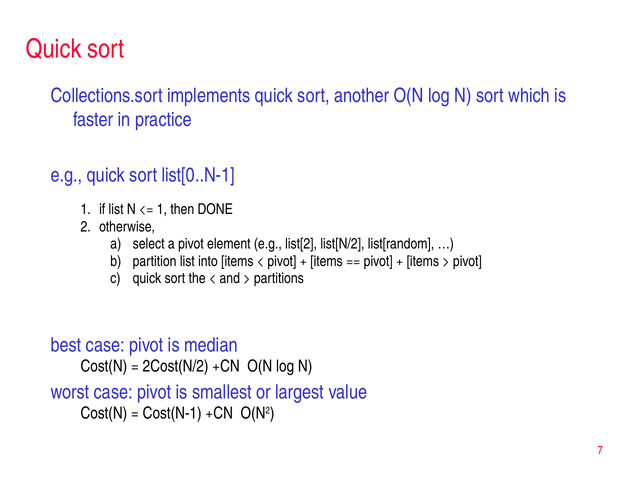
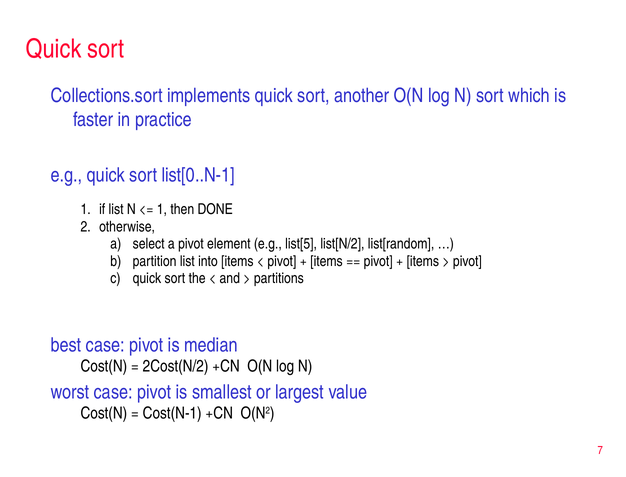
list[2: list[2 -> list[5 (301, 244)
